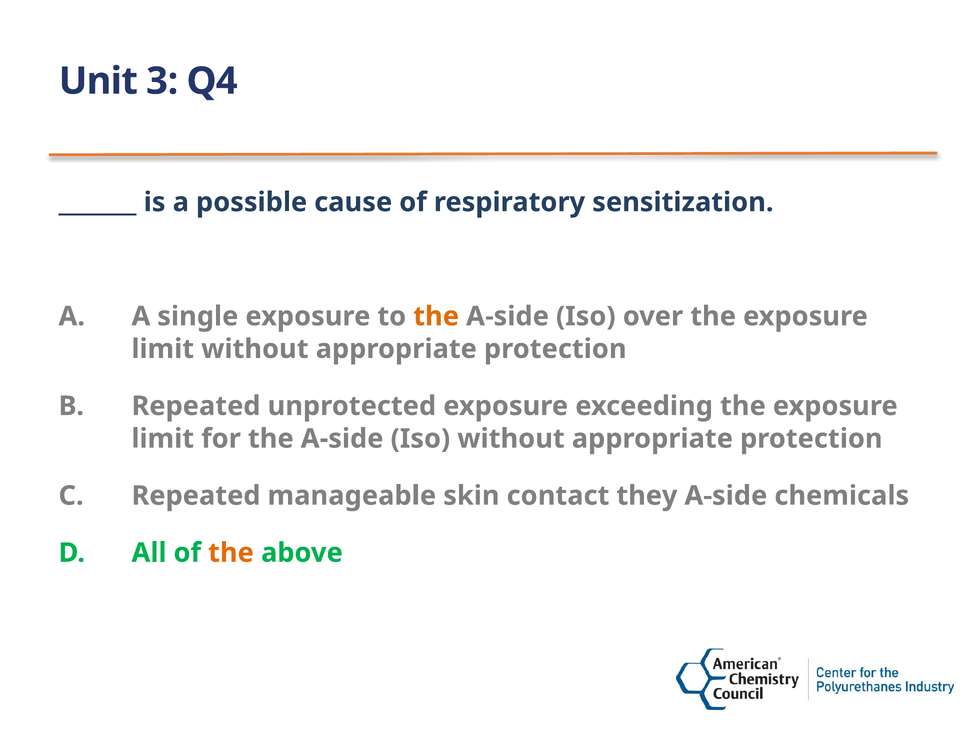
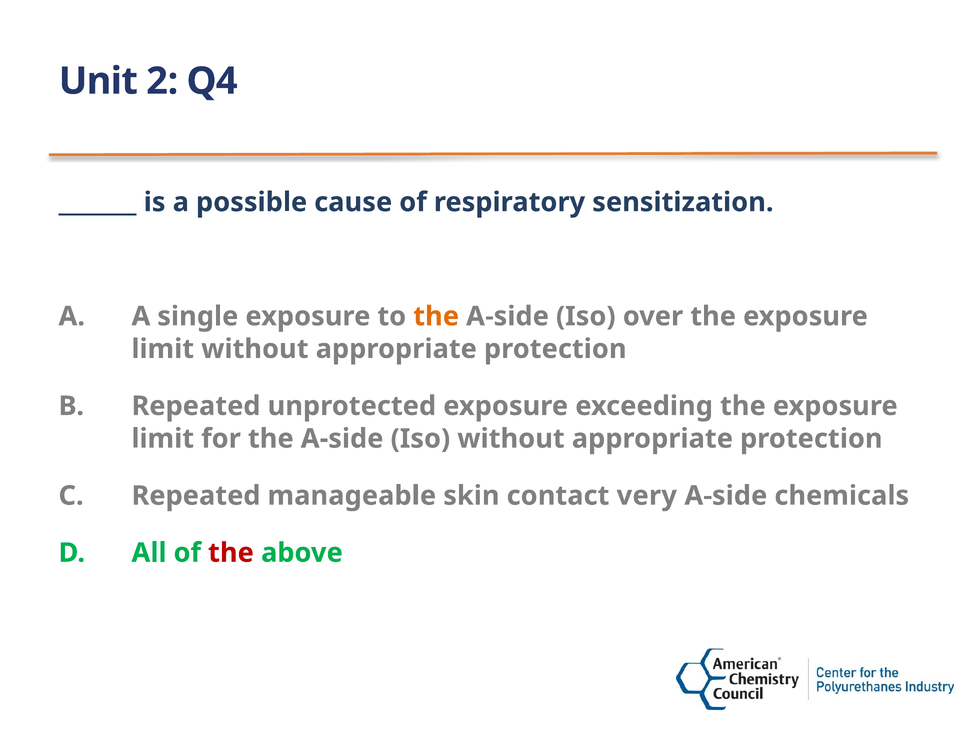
3: 3 -> 2 (162, 81)
they: they -> very (647, 496)
the colour: orange -> red (231, 553)
